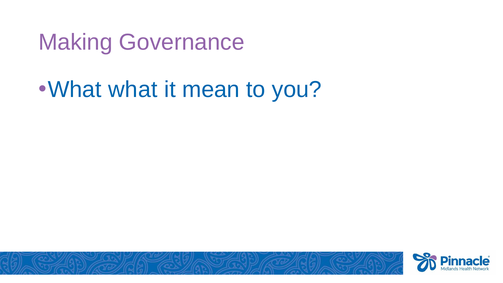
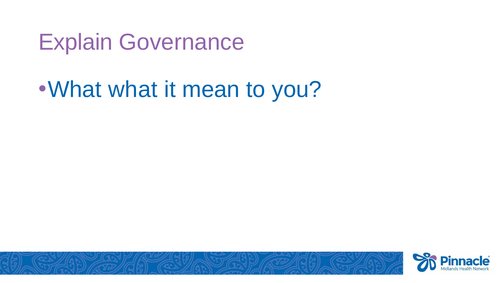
Making: Making -> Explain (76, 42)
